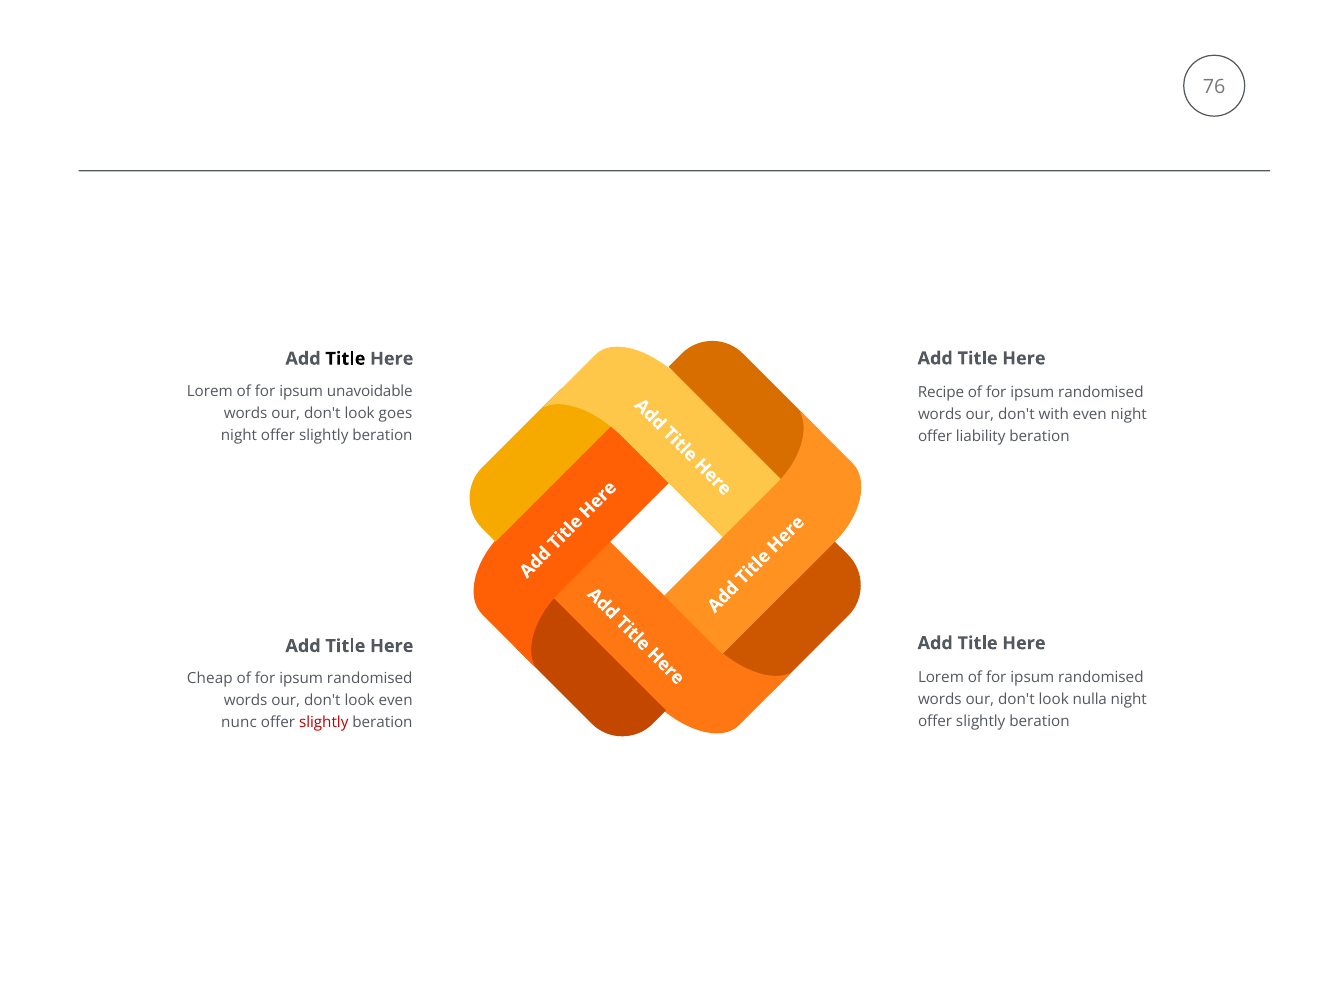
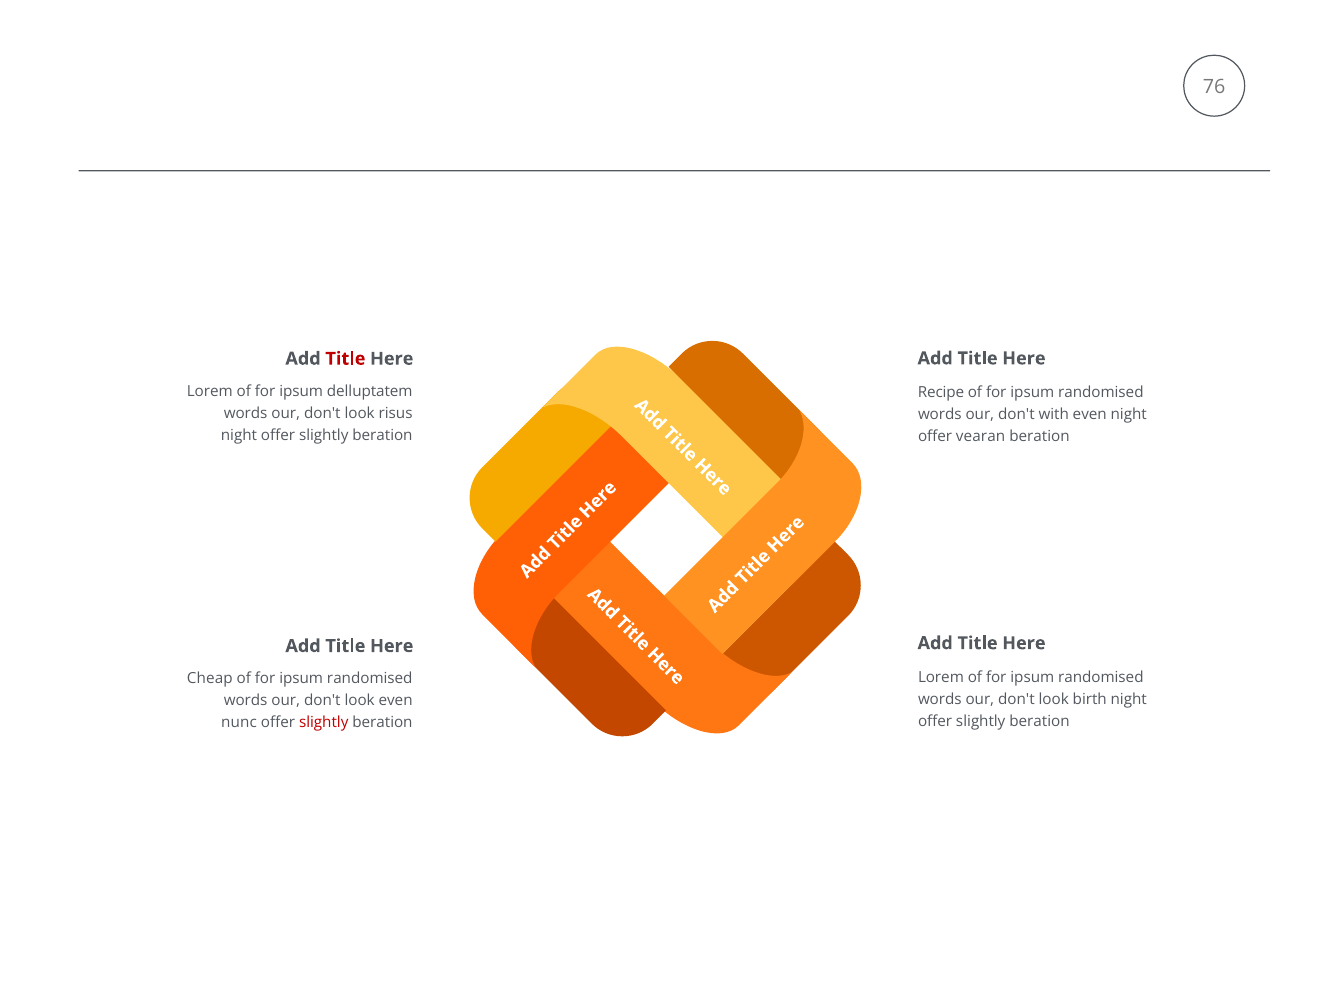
Title colour: black -> red (345, 359)
unavoidable: unavoidable -> delluptatem (370, 391)
goes: goes -> risus (396, 413)
liability: liability -> vearan (981, 436)
nulla: nulla -> birth (1090, 699)
